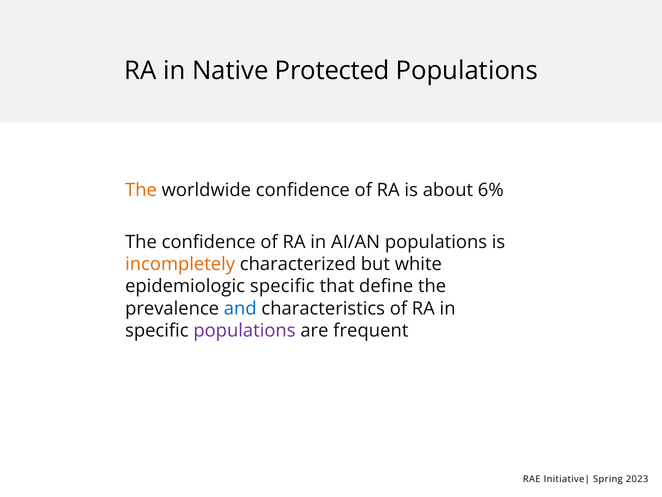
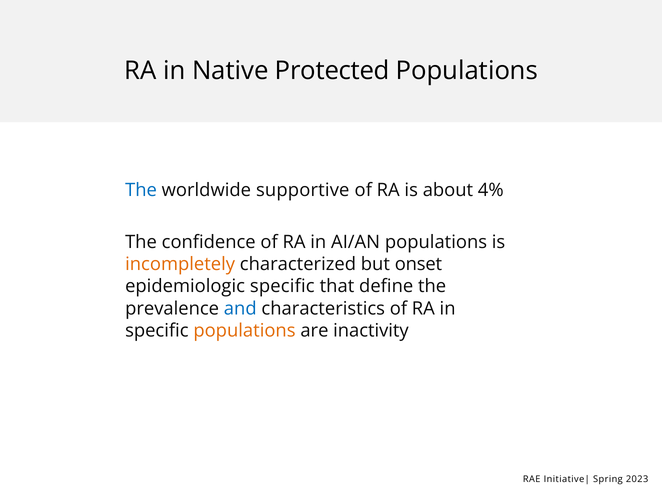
The colour: orange -> blue (141, 190)
worldwide confidence: confidence -> supportive (303, 190)
6%: 6% -> 4% (491, 190)
white: white -> onset (418, 264)
populations colour: purple -> orange (244, 330)
frequent: frequent -> inactivity (371, 330)
